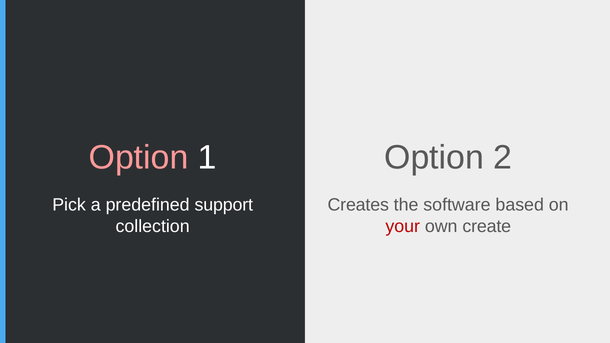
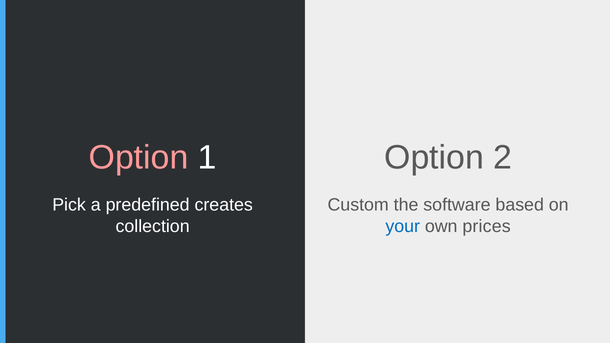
support: support -> creates (224, 205)
Creates: Creates -> Custom (358, 205)
your colour: red -> blue (403, 226)
create: create -> prices (487, 226)
